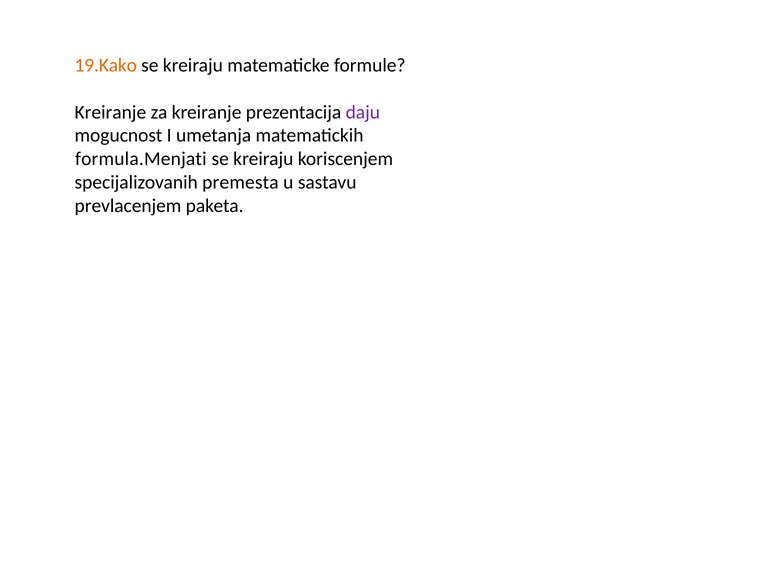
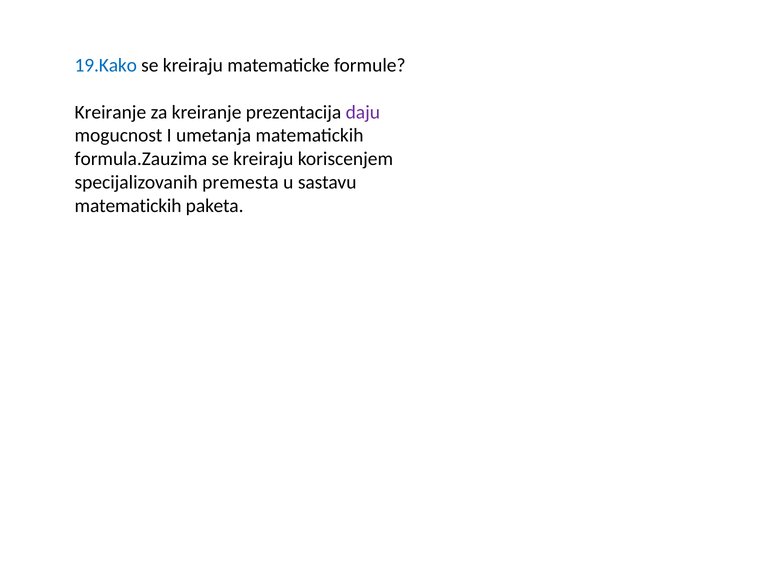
19.Kako colour: orange -> blue (106, 66)
formula.Menjati: formula.Menjati -> formula.Zauzima (141, 159)
prevlacenjem: prevlacenjem -> matematickih (128, 206)
